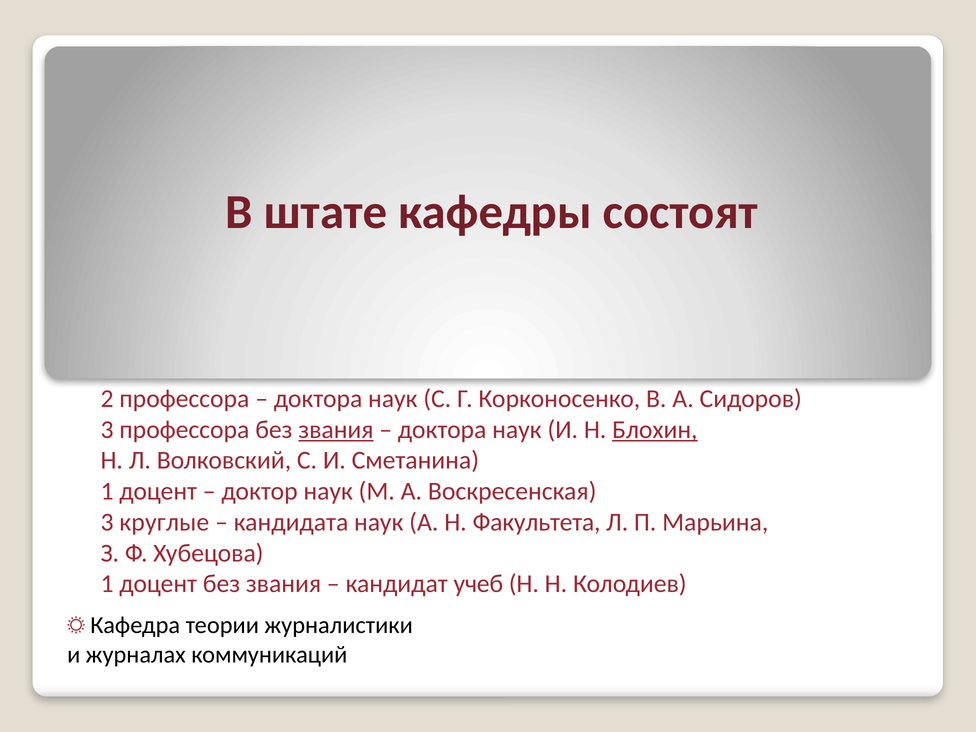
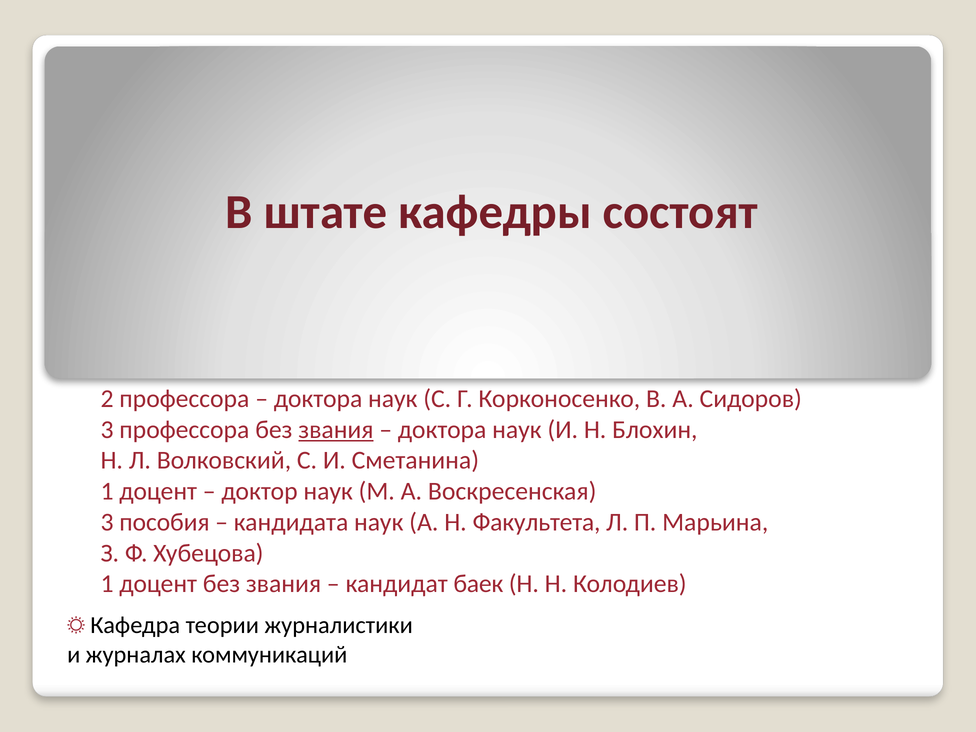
Блохин underline: present -> none (655, 430)
круглые: круглые -> пособия (164, 522)
учеб: учеб -> баек (478, 584)
